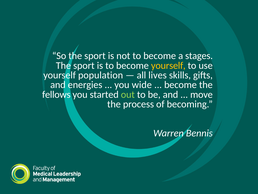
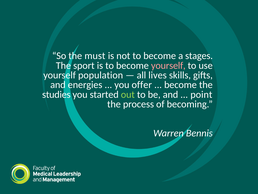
So the sport: sport -> must (95, 56)
yourself colour: yellow -> pink (168, 65)
wide: wide -> offer (142, 85)
fellows: fellows -> studies (56, 94)
move: move -> point (201, 94)
